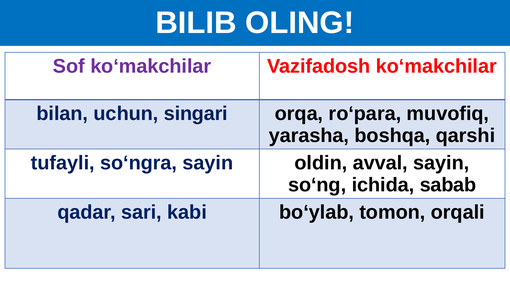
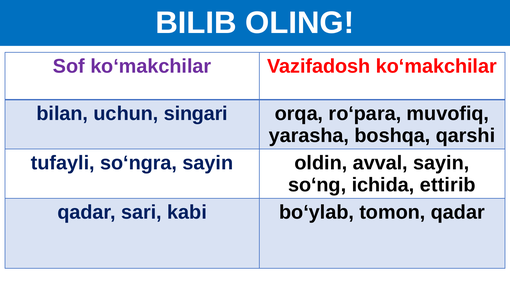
sabab: sabab -> ettirib (448, 185)
tomon orqali: orqali -> qadar (458, 212)
